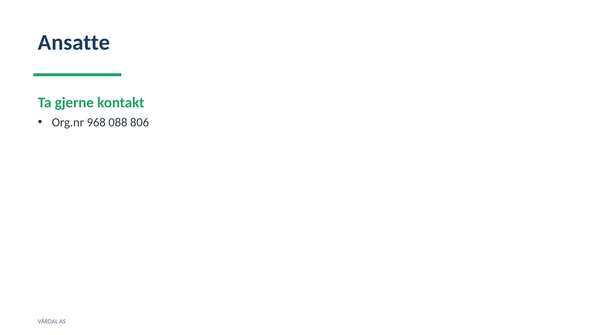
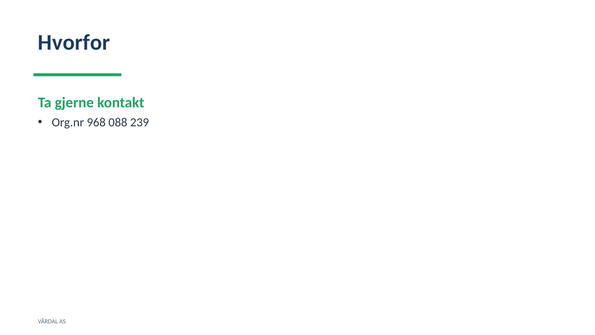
Ansatte: Ansatte -> Hvorfor (74, 42)
806: 806 -> 239 (140, 122)
